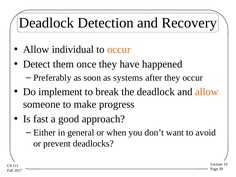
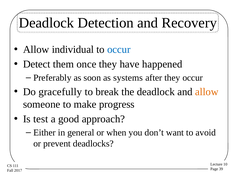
occur colour: orange -> blue (119, 50)
implement: implement -> gracefully (60, 92)
fast: fast -> test (41, 119)
